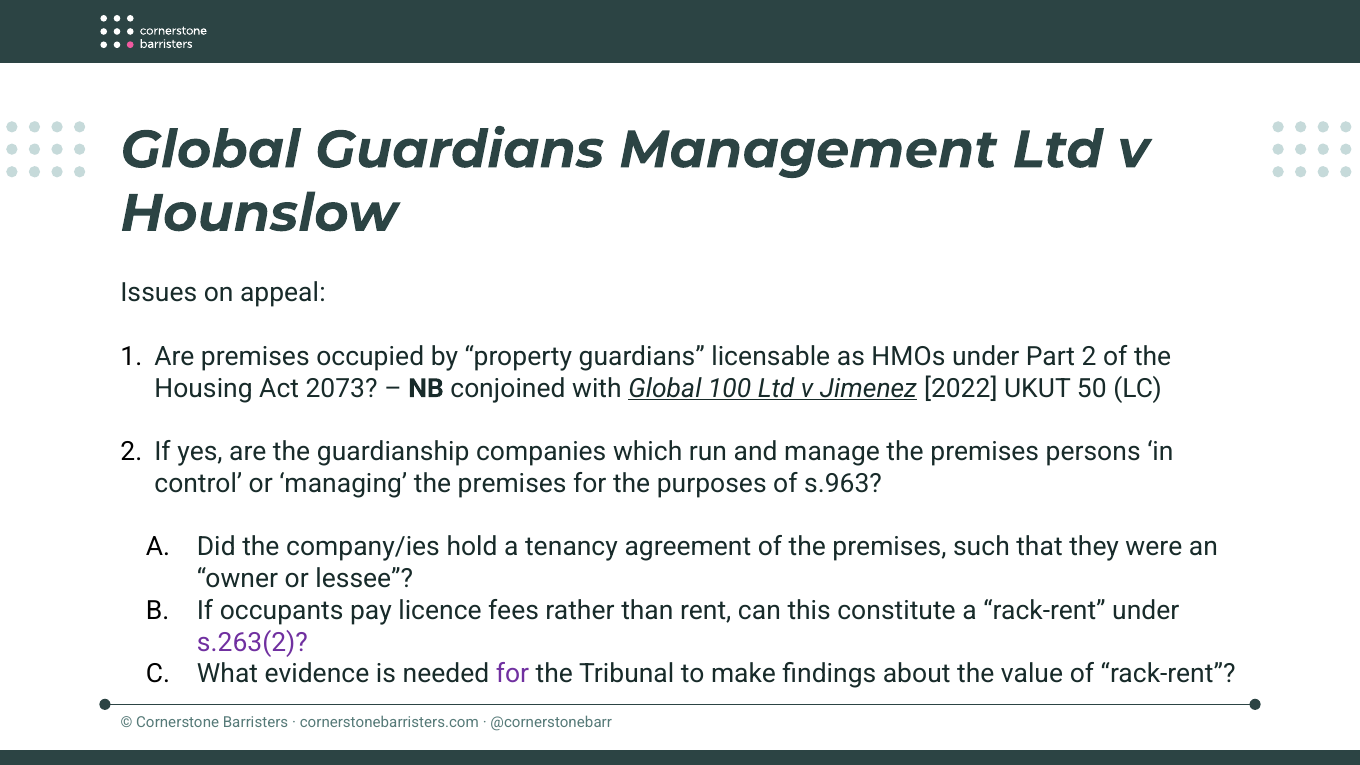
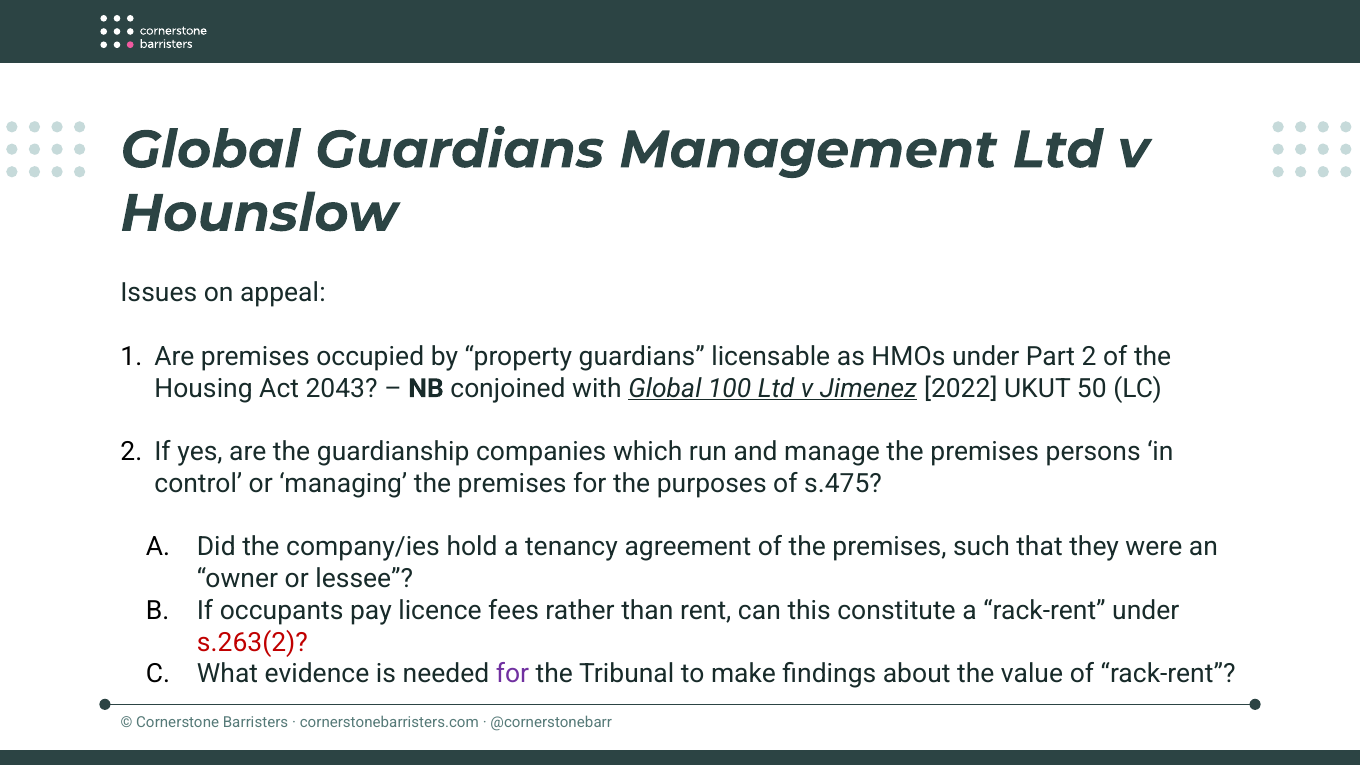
2073: 2073 -> 2043 (342, 388)
s.963: s.963 -> s.475 (843, 484)
s.263(2 colour: purple -> red (252, 642)
